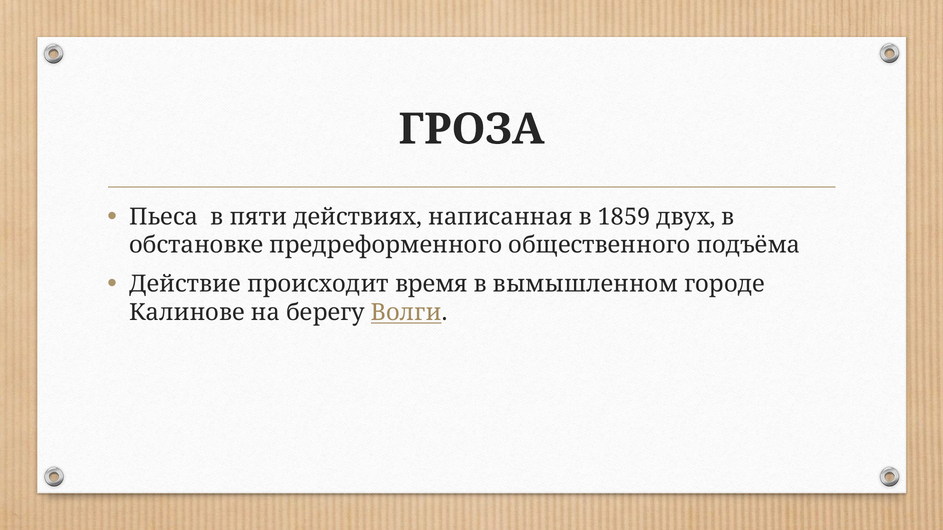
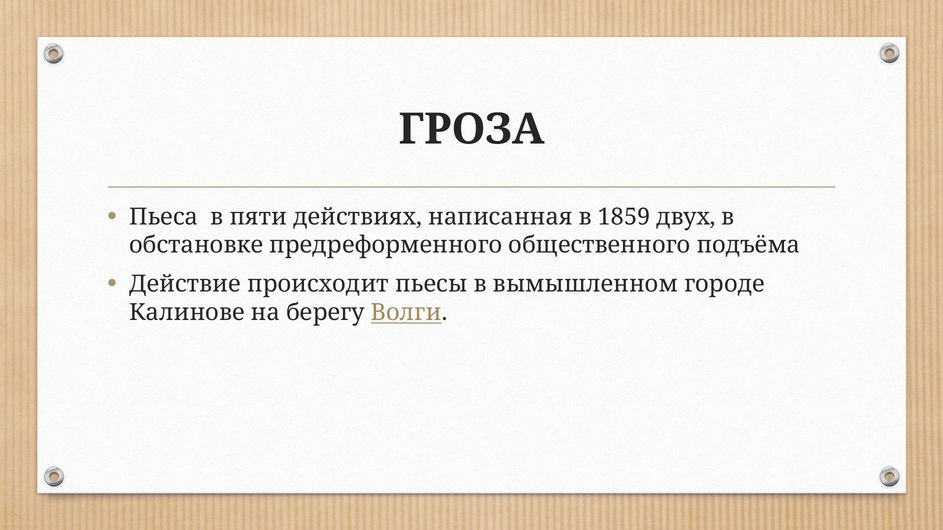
время: время -> пьесы (431, 284)
